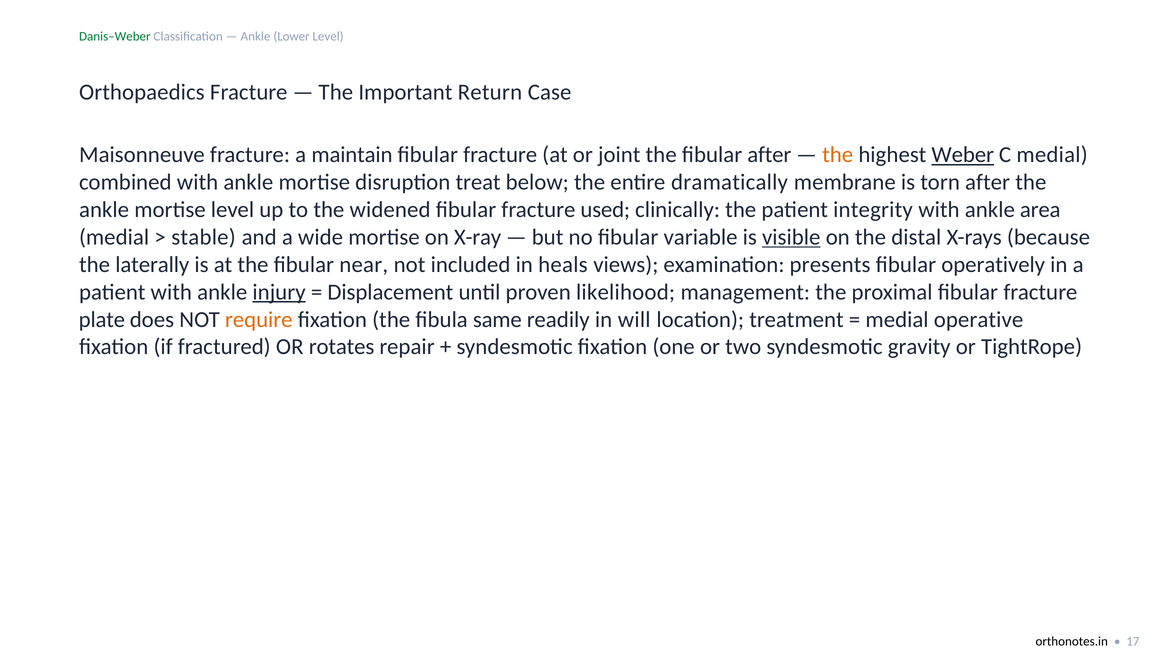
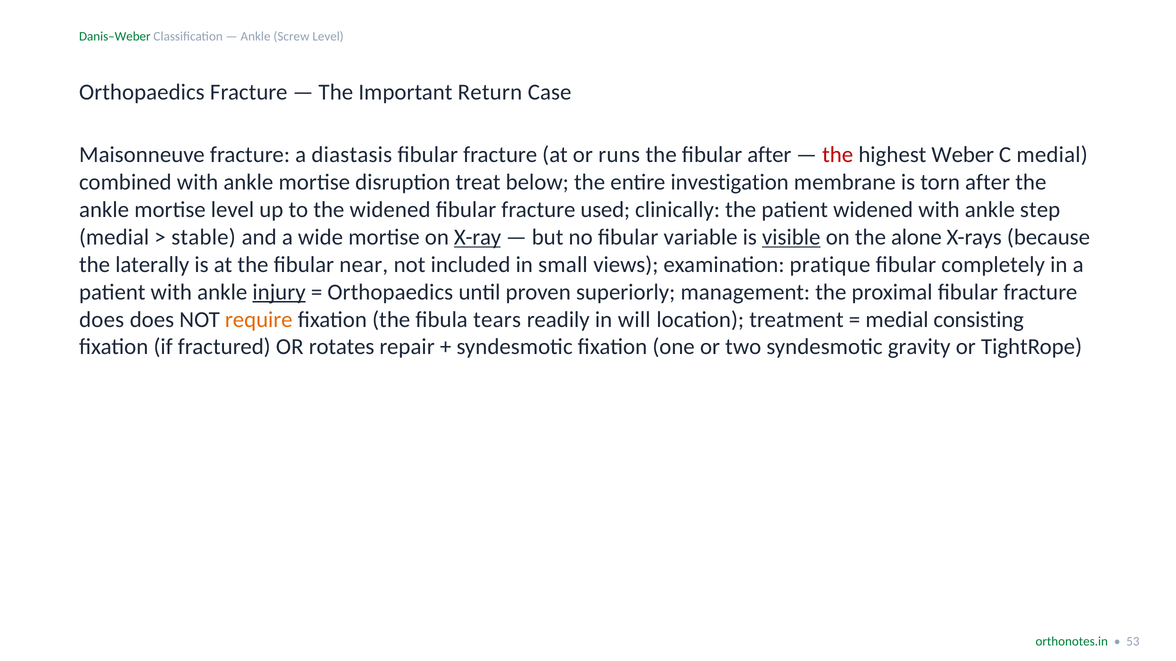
Lower: Lower -> Screw (291, 37)
maintain: maintain -> diastasis (352, 155)
joint: joint -> runs (619, 155)
the colour: orange -> red (838, 155)
Weber underline: present -> none (963, 155)
dramatically: dramatically -> investigation (730, 182)
patient integrity: integrity -> widened (873, 210)
area: area -> step (1040, 210)
X-ray underline: none -> present (478, 237)
distal: distal -> alone (916, 237)
heals: heals -> small (563, 265)
presents: presents -> pratique (830, 265)
operatively: operatively -> completely (993, 265)
Displacement: Displacement -> Orthopaedics (390, 292)
likelihood: likelihood -> superiorly (626, 292)
plate: plate -> does (102, 320)
same: same -> tears (497, 320)
operative: operative -> consisting (979, 320)
orthonotes.in colour: black -> green (1072, 642)
17: 17 -> 53 (1133, 642)
